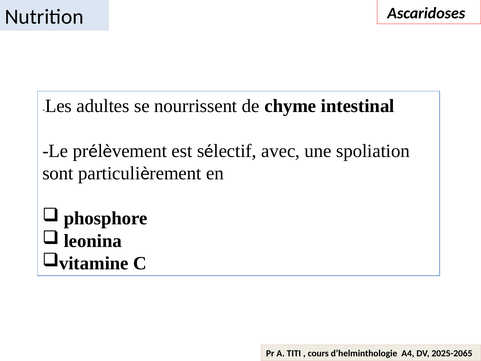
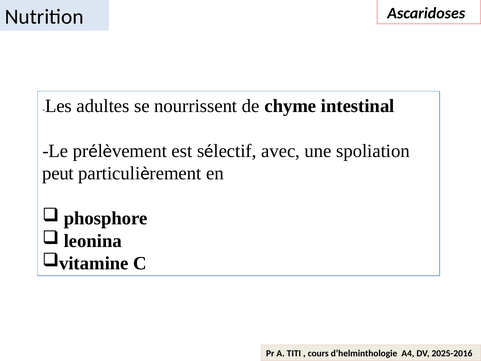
sont: sont -> peut (58, 173)
2025-2065: 2025-2065 -> 2025-2016 (452, 353)
